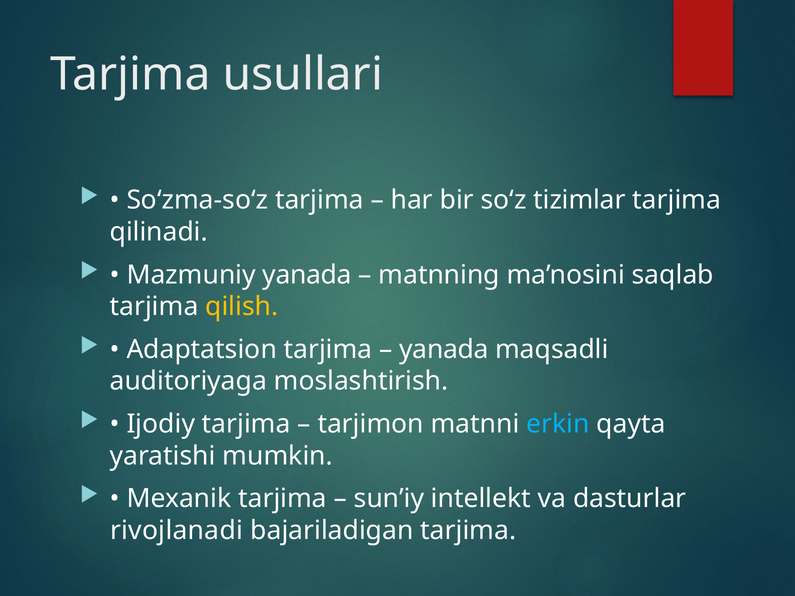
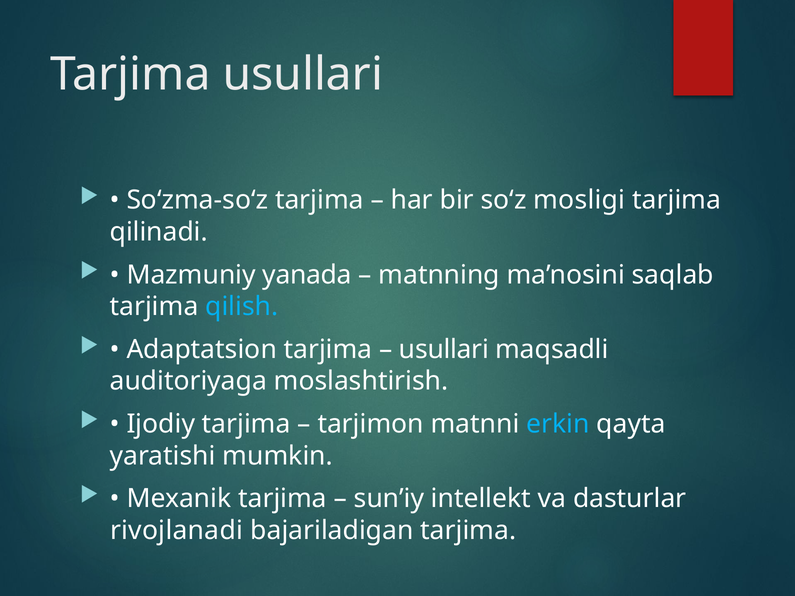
tizimlar: tizimlar -> mosligi (579, 200)
qilish colour: yellow -> light blue (242, 307)
yanada: yanada -> usullari (444, 350)
